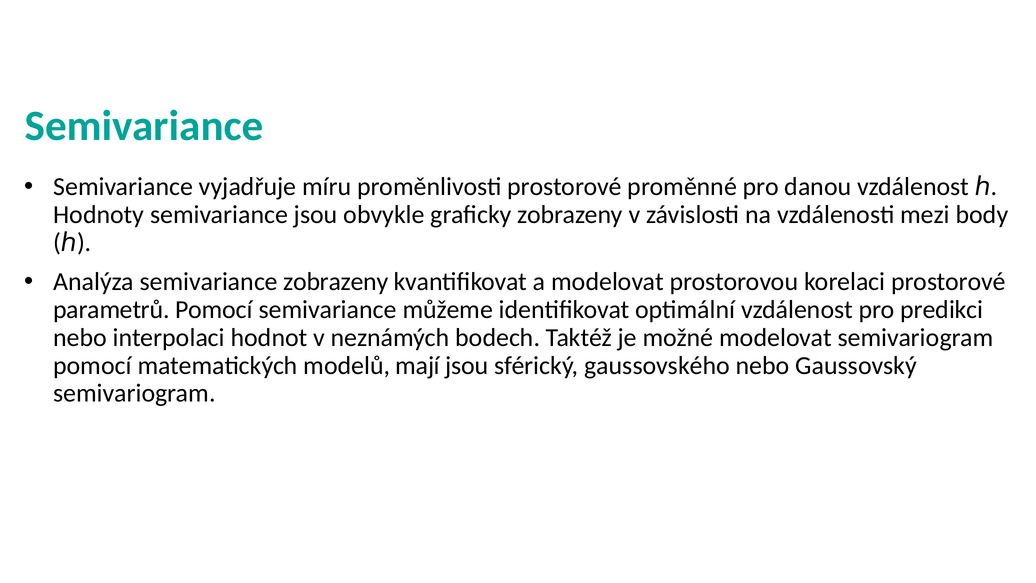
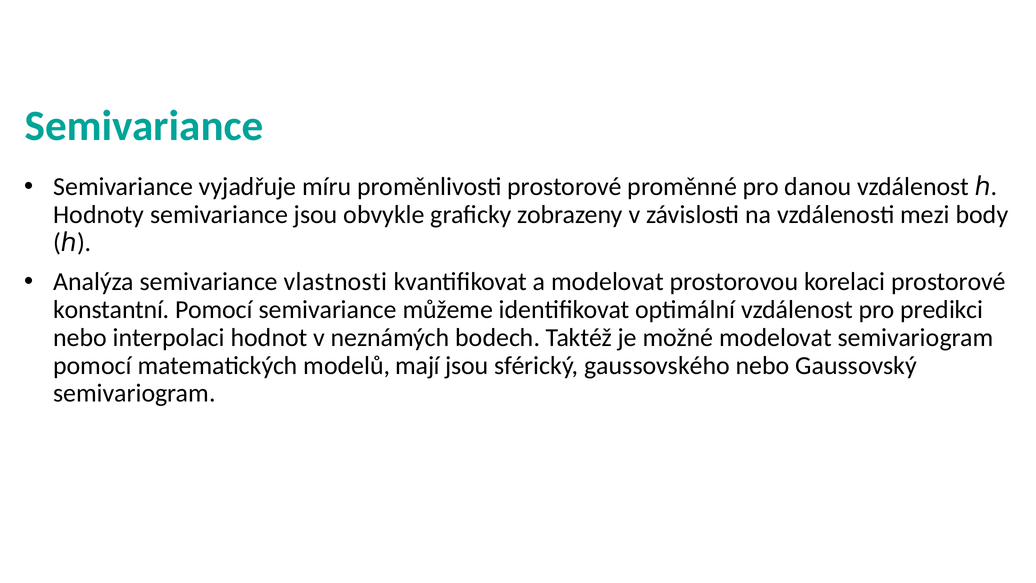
semivariance zobrazeny: zobrazeny -> vlastnosti (336, 281)
parametrů: parametrů -> konstantní (111, 309)
